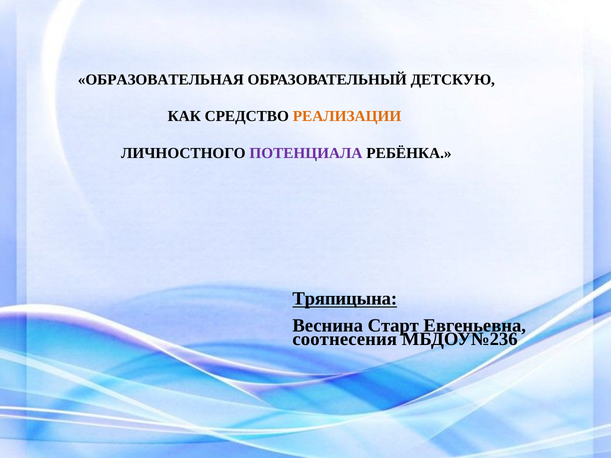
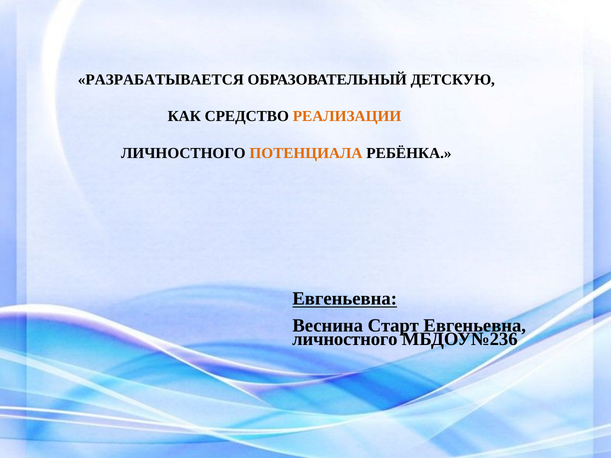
ОБРАЗОВАТЕЛЬНАЯ: ОБРАЗОВАТЕЛЬНАЯ -> РАЗРАБАТЫВАЕТСЯ (161, 80)
ПОТЕНЦИАЛА colour: purple -> orange (306, 153)
Тряпицына: Тряпицына -> Евгеньевна (345, 299)
соотнесения: соотнесения -> личностного (345, 339)
